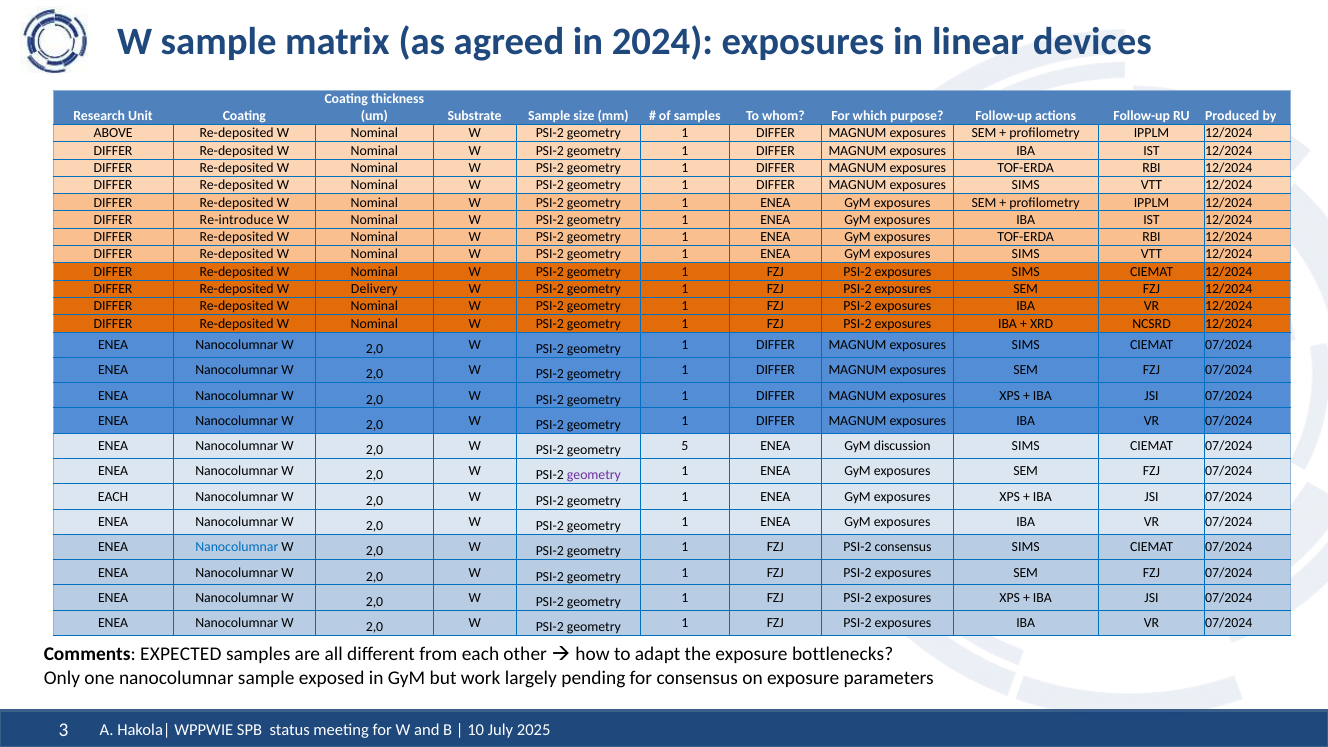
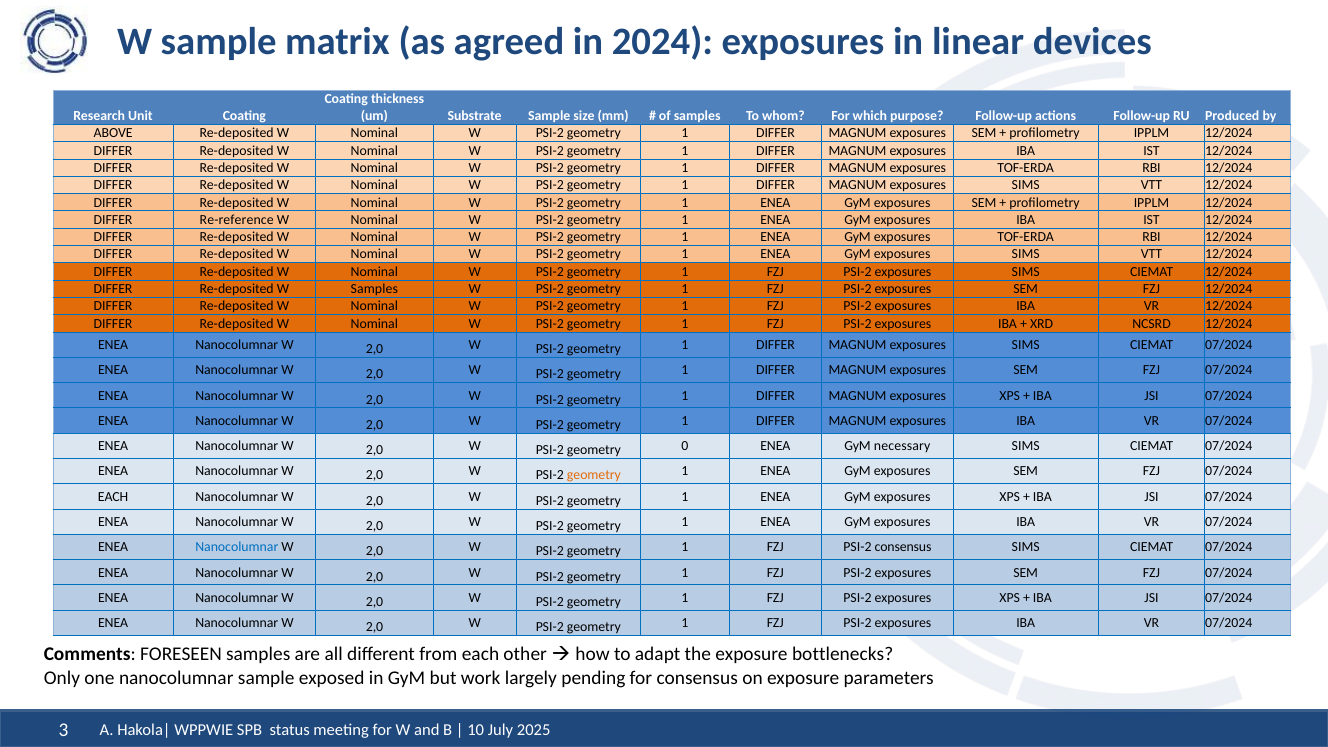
Re-introduce: Re-introduce -> Re-reference (237, 220)
W Delivery: Delivery -> Samples (374, 289)
5: 5 -> 0 (685, 446)
discussion: discussion -> necessary (902, 446)
geometry colour: purple -> orange (594, 475)
EXPECTED: EXPECTED -> FORESEEN (181, 654)
